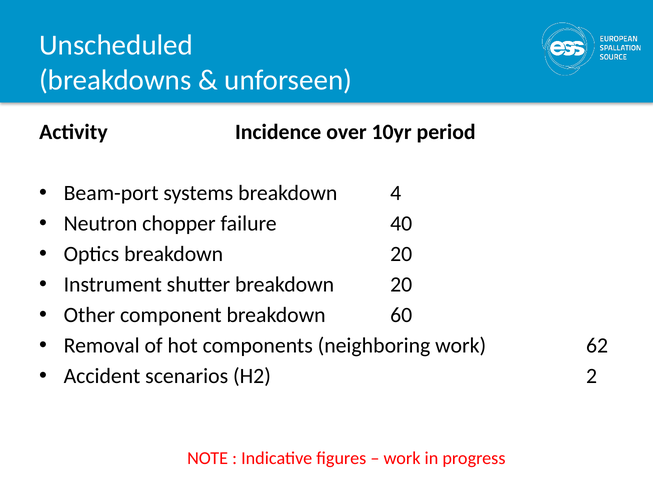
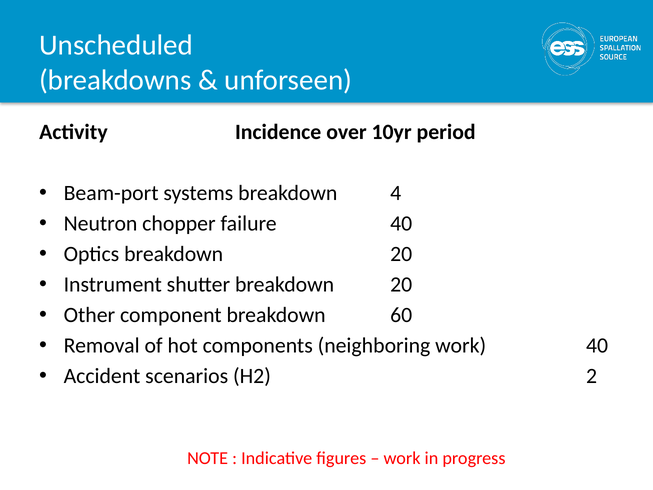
work 62: 62 -> 40 (597, 345)
